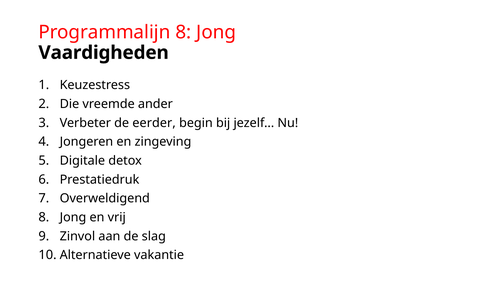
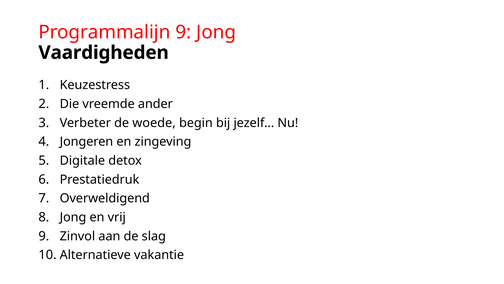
Programmalijn 8: 8 -> 9 (183, 32)
eerder: eerder -> woede (154, 123)
